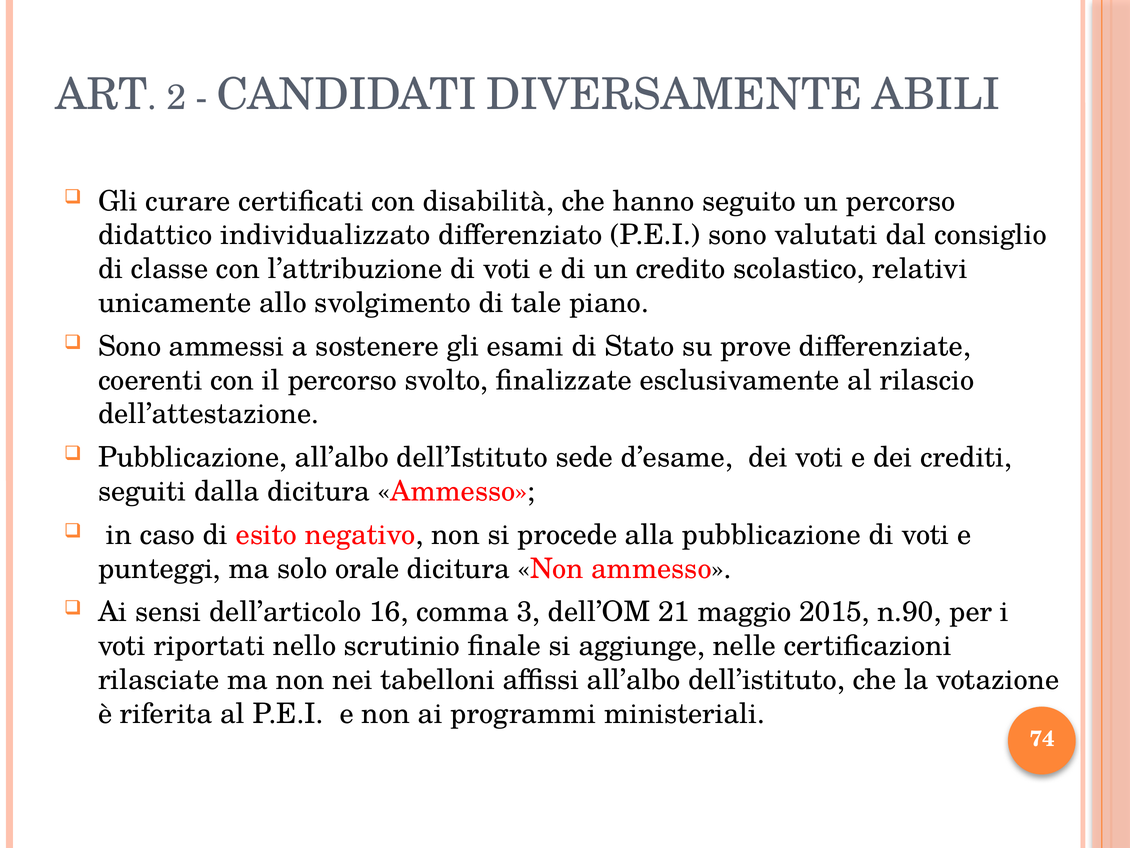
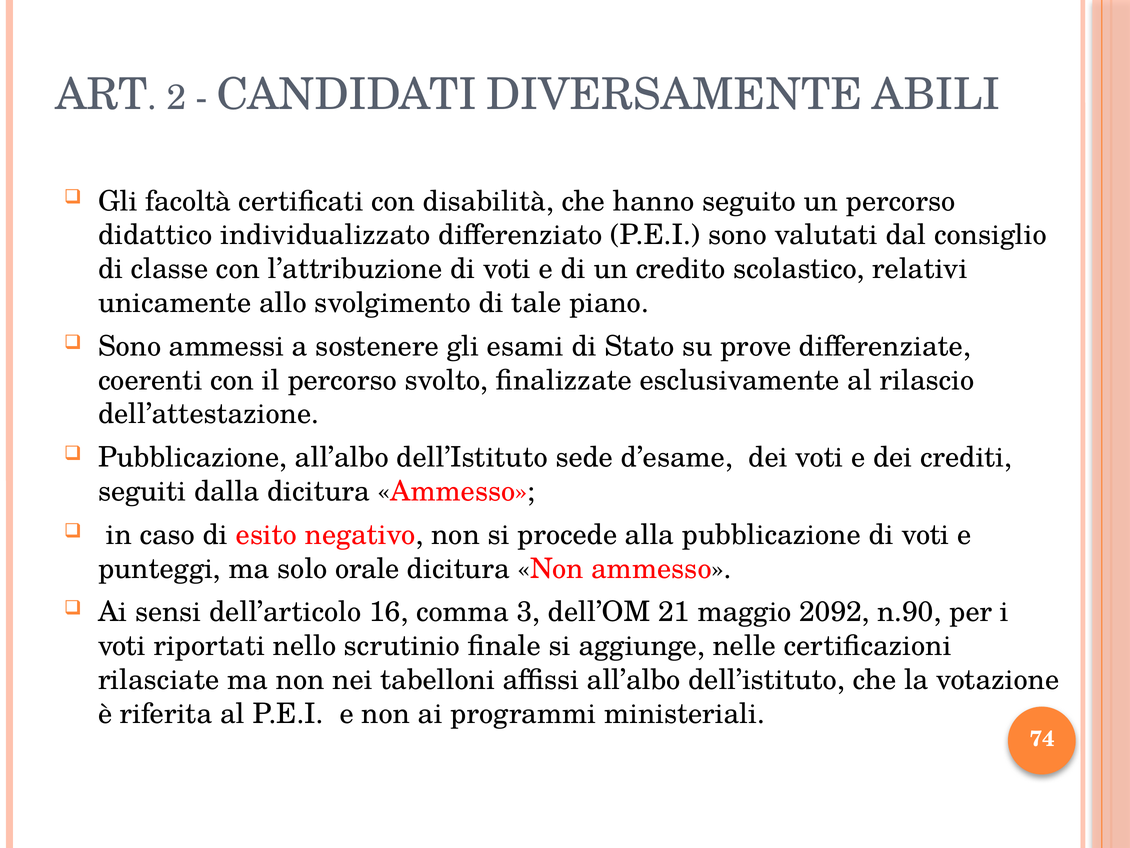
curare: curare -> facoltà (188, 201)
2015: 2015 -> 2092 (834, 612)
